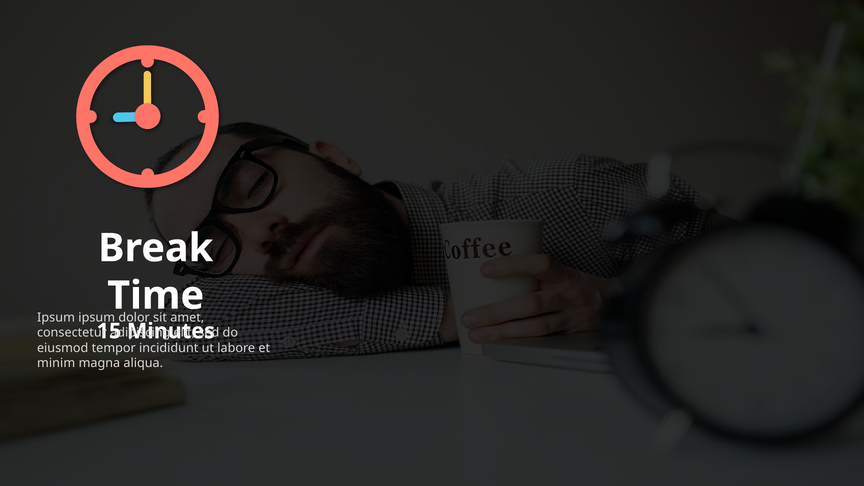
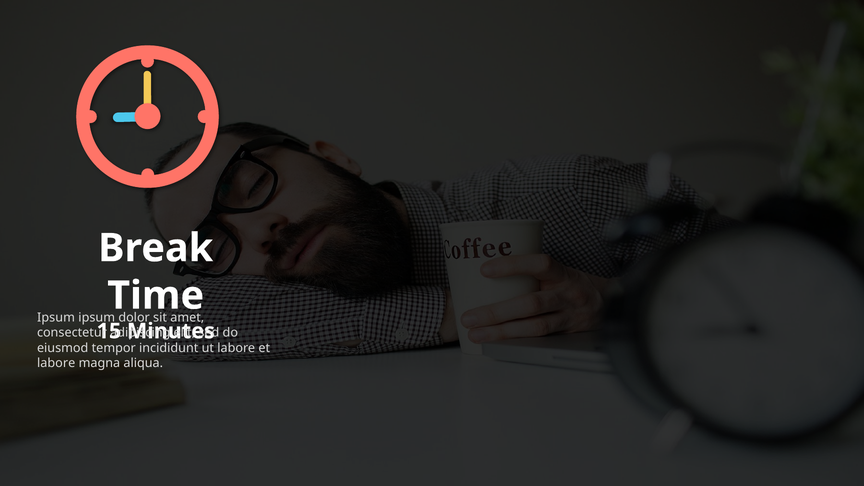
minim: minim -> labore (56, 363)
